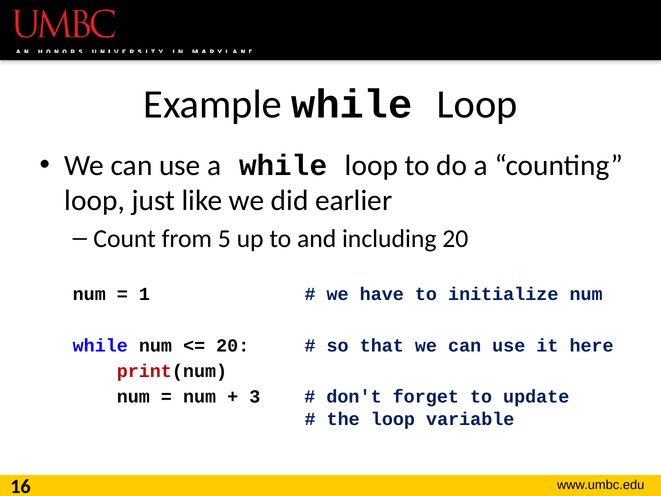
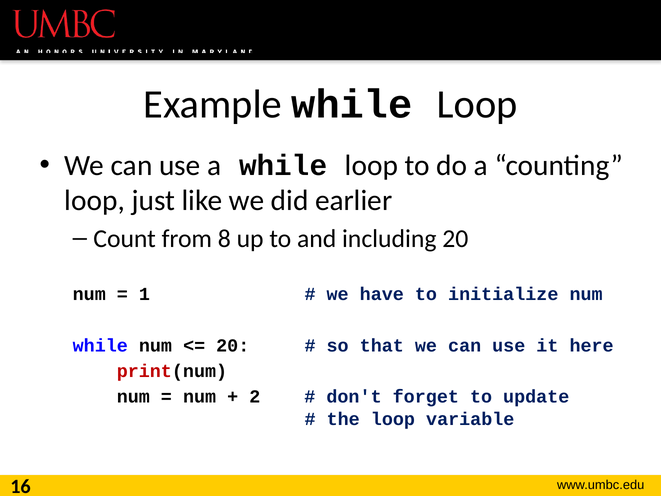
5: 5 -> 8 (224, 239)
3: 3 -> 2 (255, 397)
